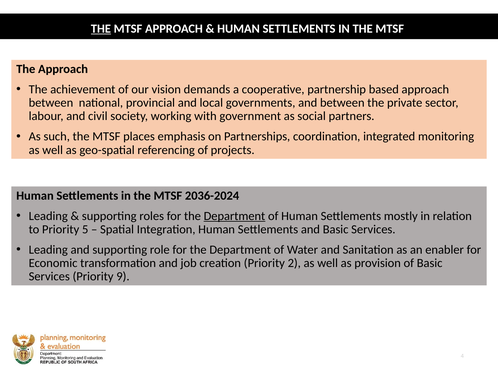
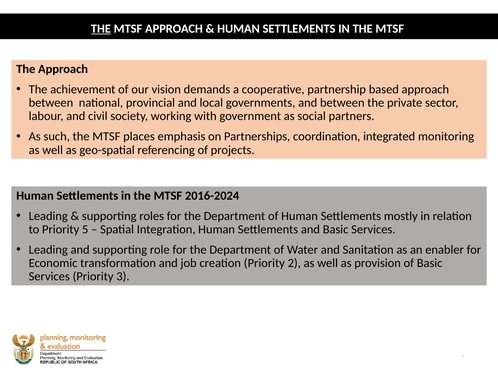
2036-2024: 2036-2024 -> 2016-2024 (212, 196)
Department underline: present -> none (234, 216)
9: 9 -> 3 (123, 277)
